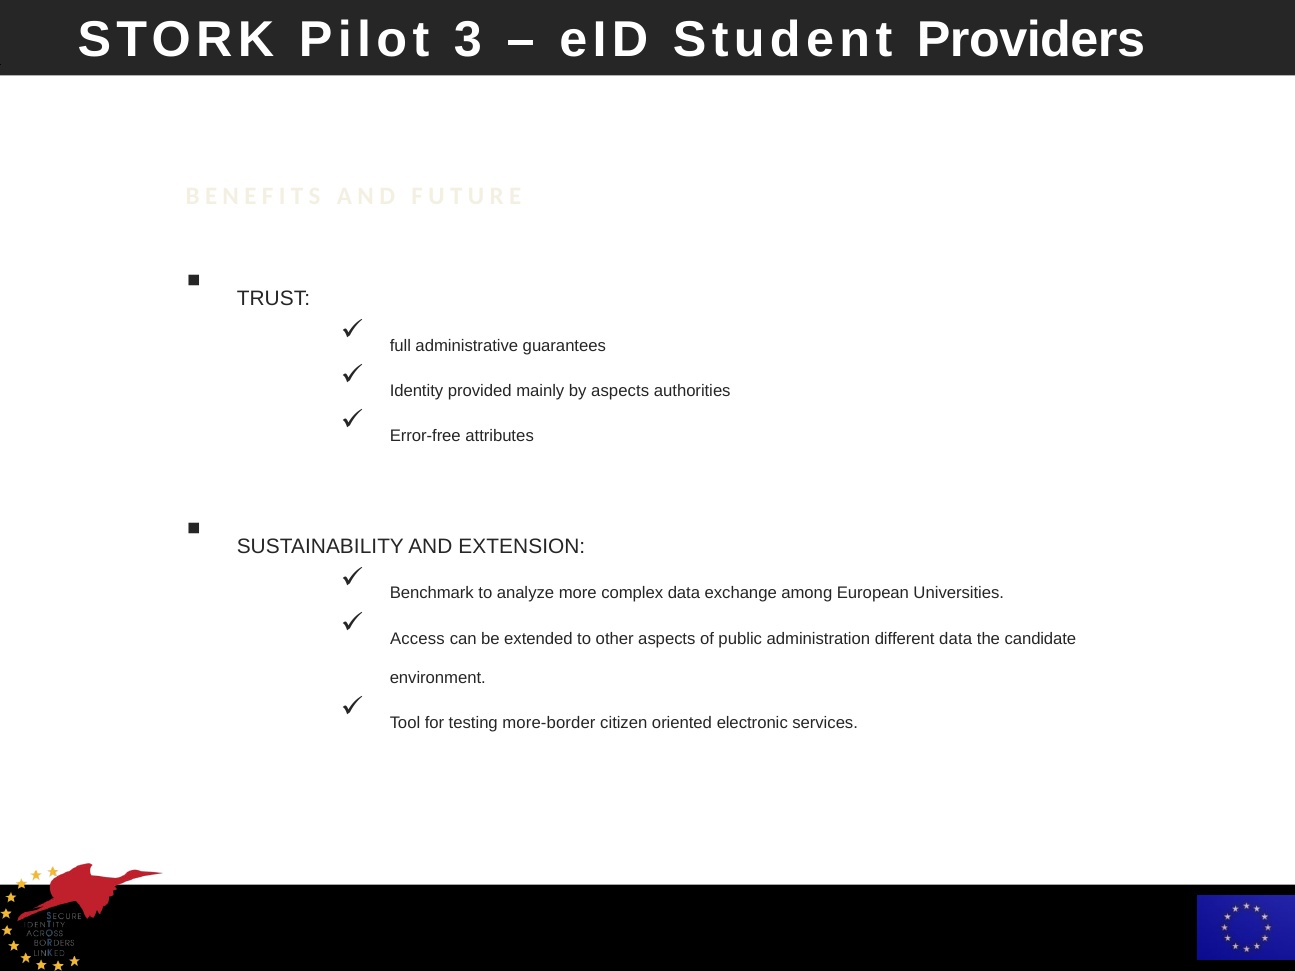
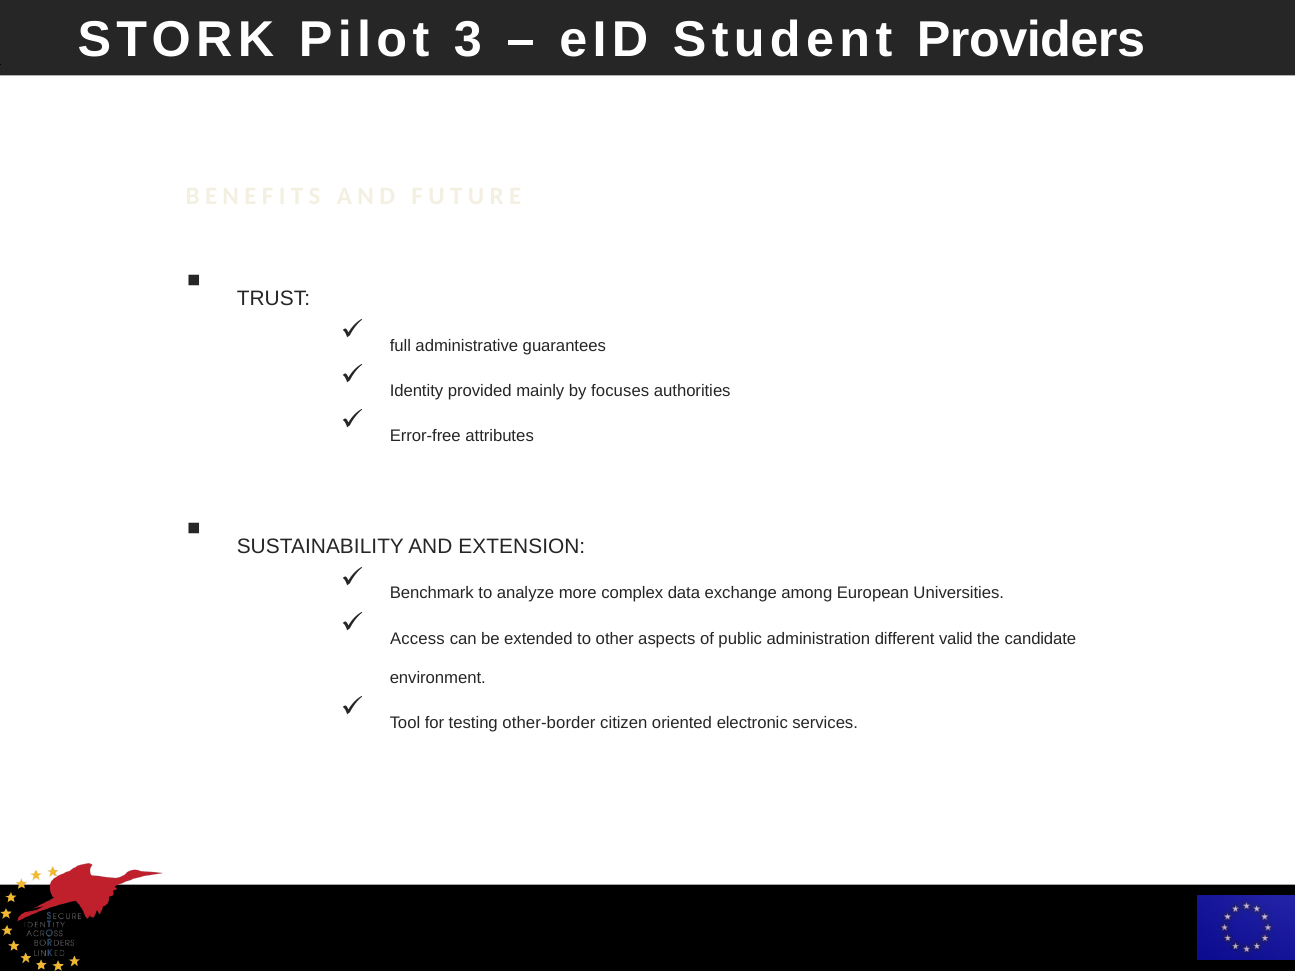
by aspects: aspects -> focuses (620, 391)
different data: data -> valid (956, 639)
more-border: more-border -> other-border (549, 723)
